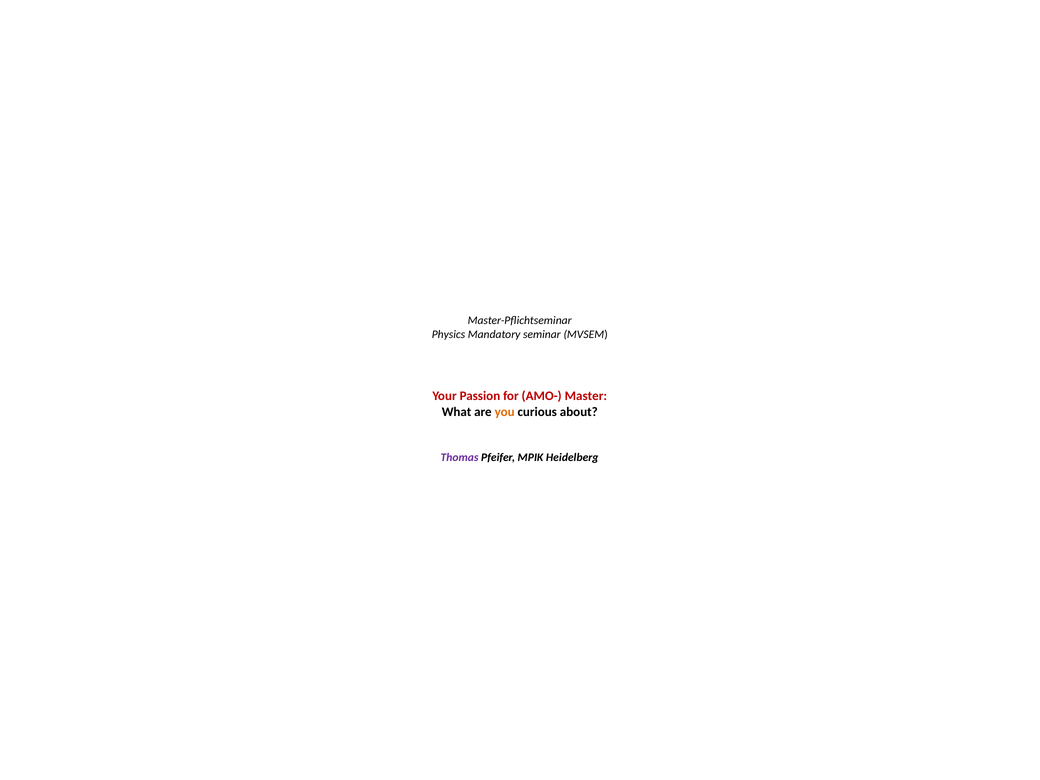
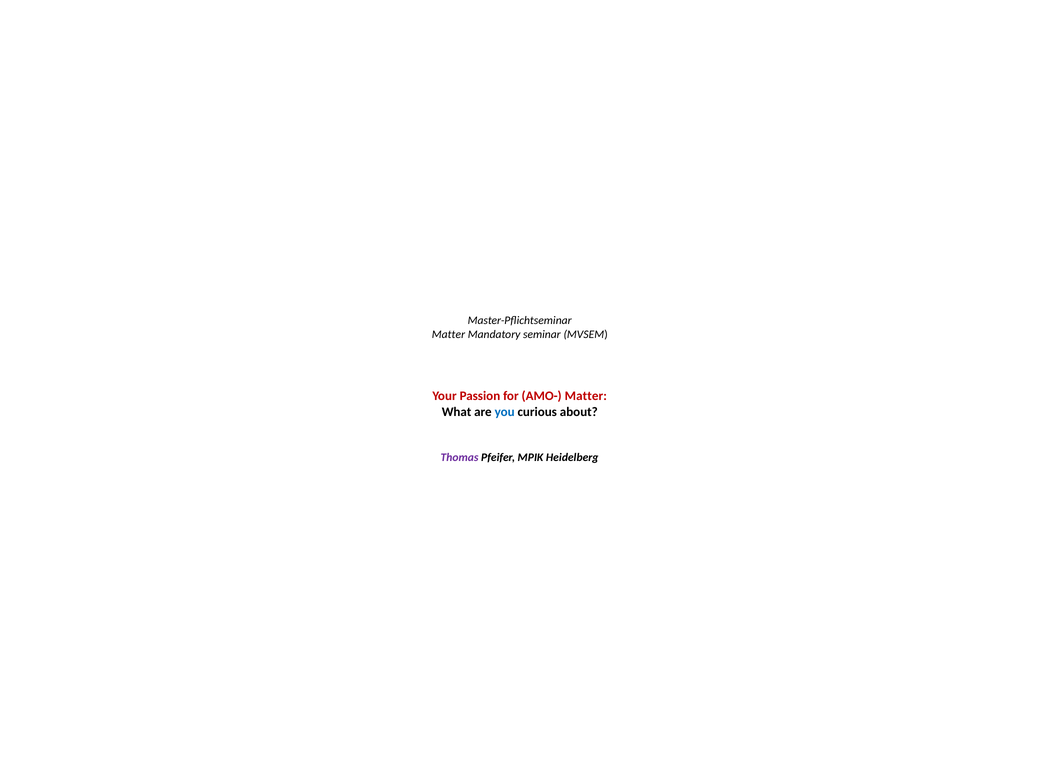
Physics: Physics -> Matter (448, 334)
AMO- Master: Master -> Matter (586, 396)
you colour: orange -> blue (505, 412)
